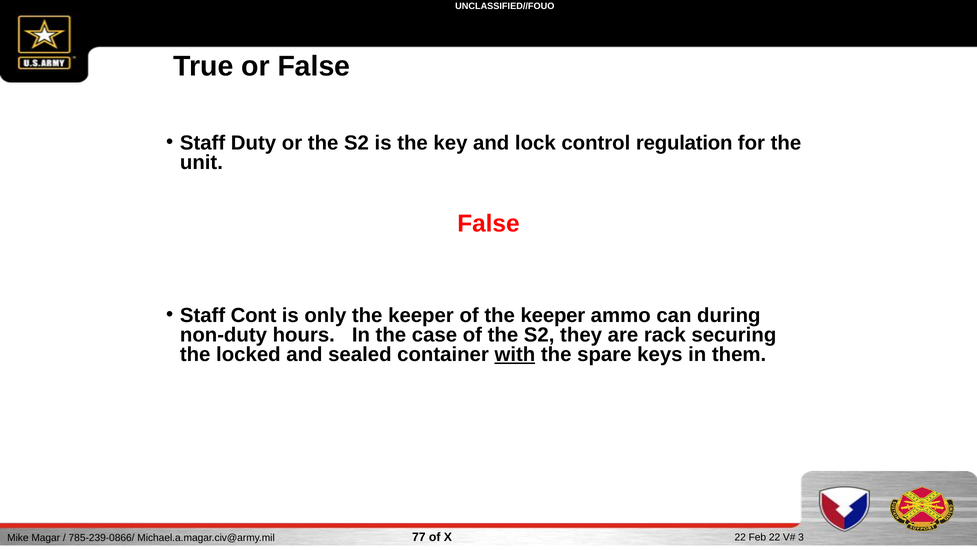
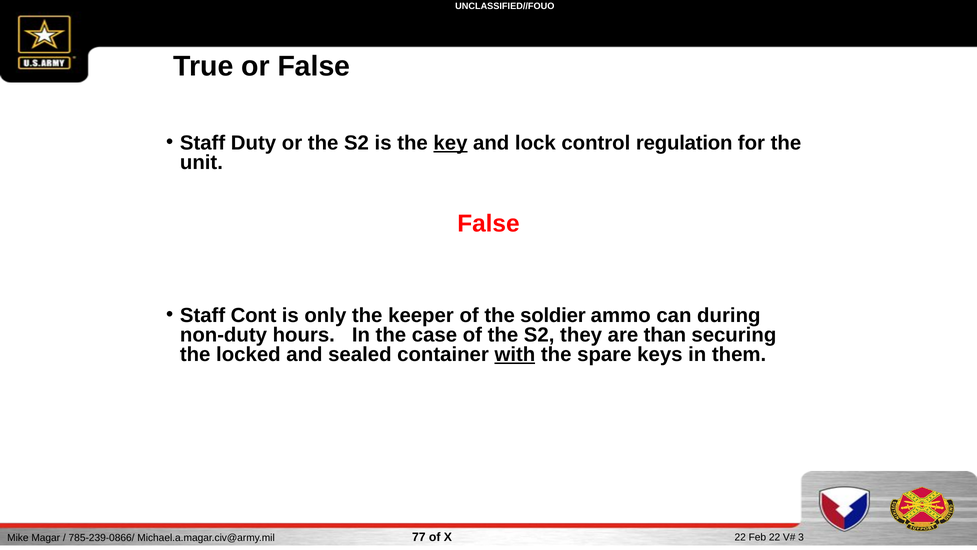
key underline: none -> present (450, 143)
of the keeper: keeper -> soldier (553, 315)
rack: rack -> than (665, 335)
